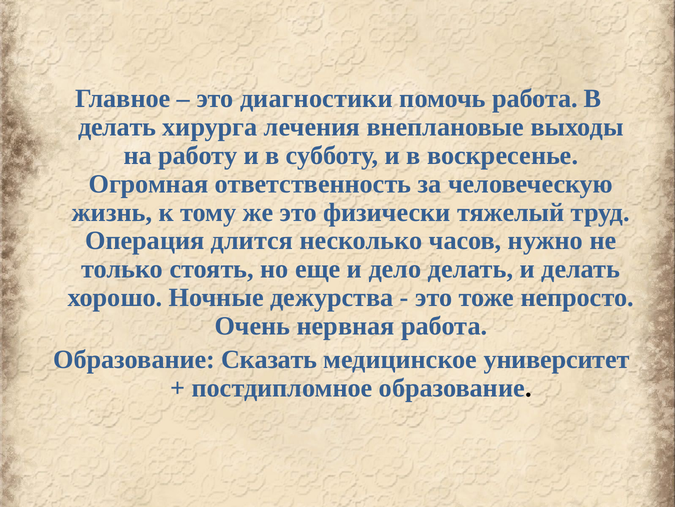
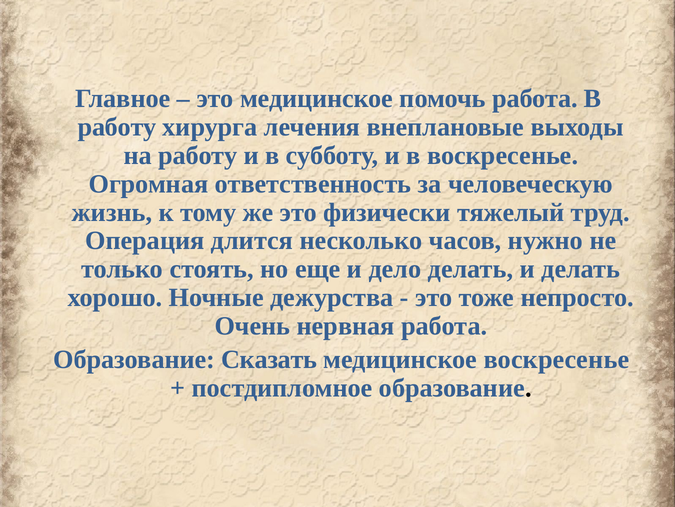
это диагностики: диагностики -> медицинское (317, 99)
делать: делать -> работу (117, 127)
медицинское университет: университет -> воскресенье (556, 359)
